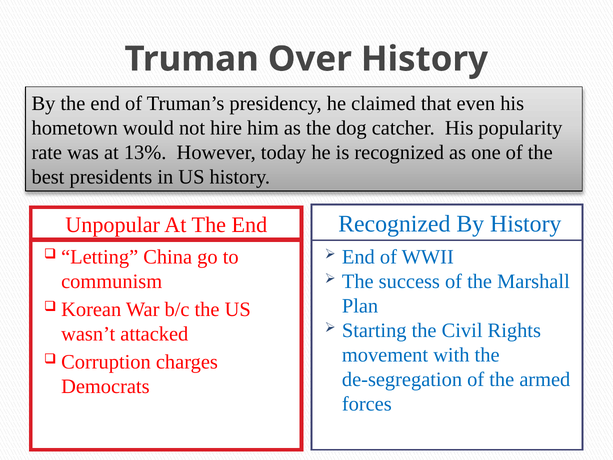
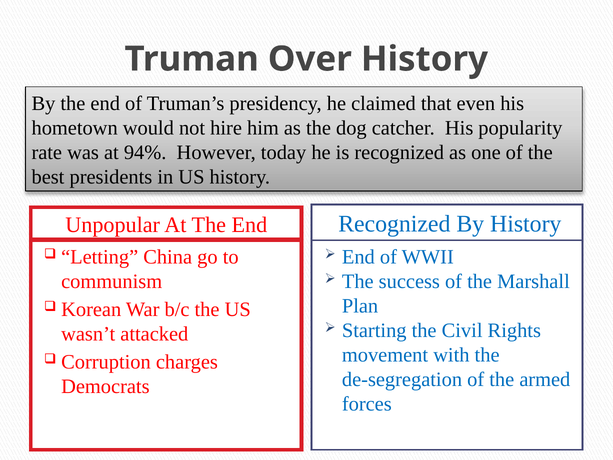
13%: 13% -> 94% (145, 153)
